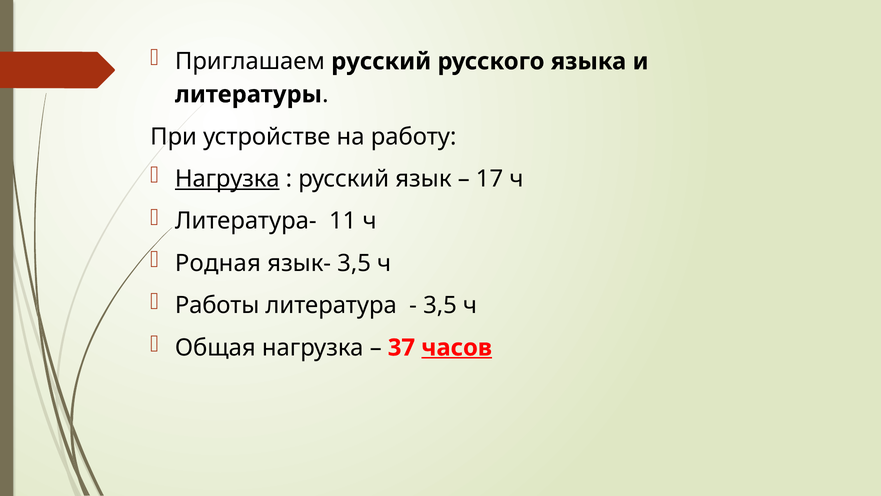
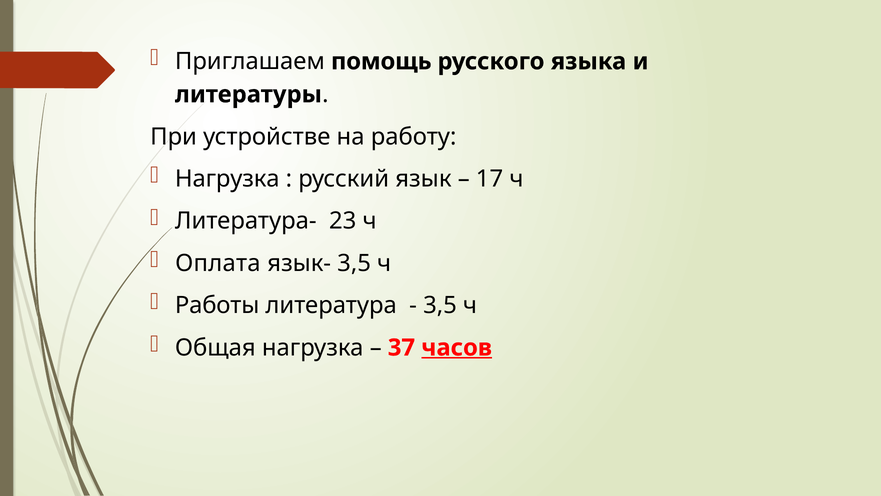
Приглашаем русский: русский -> помощь (381, 61)
Нагрузка underline: present -> none (227, 179)
11: 11 -> 23 (343, 221)
Родная: Родная -> Оплата (218, 263)
